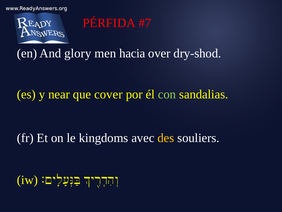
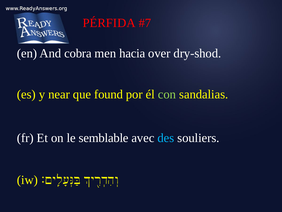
glory: glory -> cobra (78, 53)
cover: cover -> found (109, 94)
kingdoms: kingdoms -> semblable (104, 138)
des colour: yellow -> light blue (166, 138)
